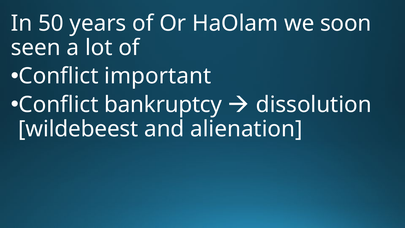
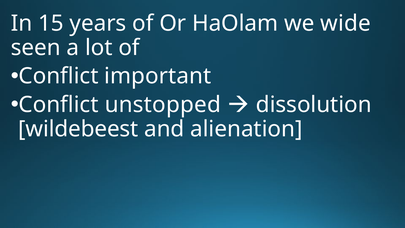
50: 50 -> 15 (51, 23)
soon: soon -> wide (346, 23)
bankruptcy: bankruptcy -> unstopped (163, 105)
